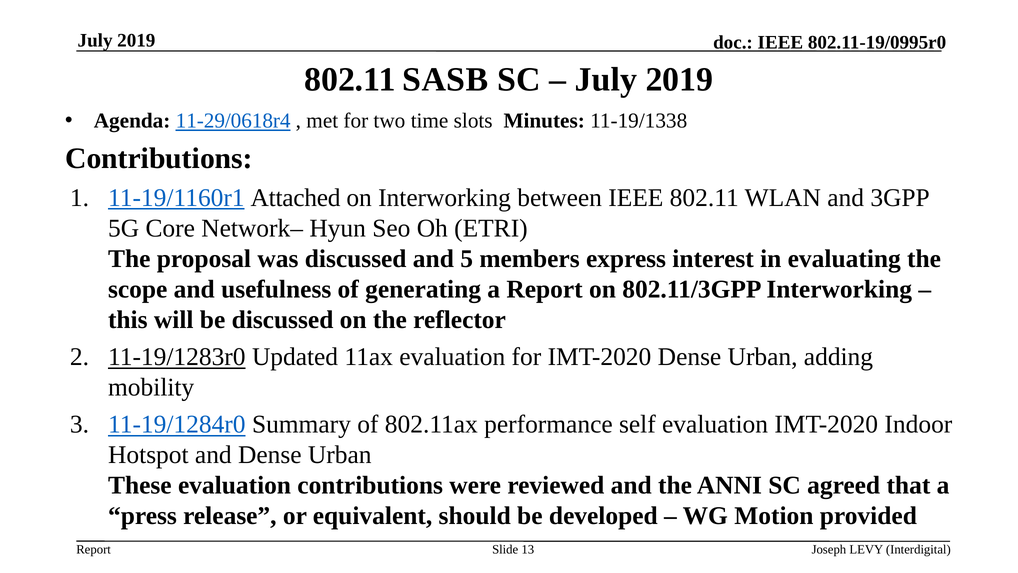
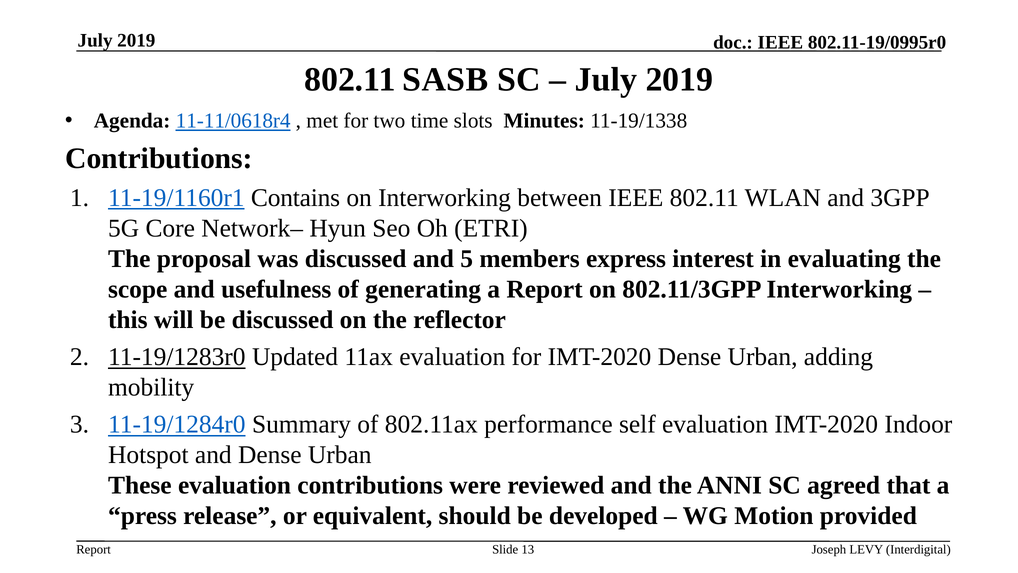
11-29/0618r4: 11-29/0618r4 -> 11-11/0618r4 (233, 121)
Attached: Attached -> Contains (296, 198)
